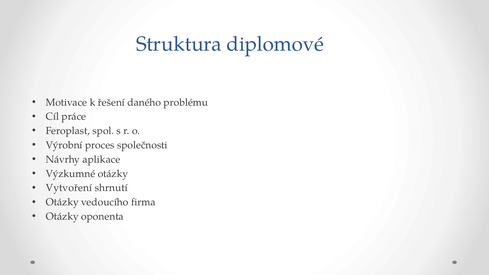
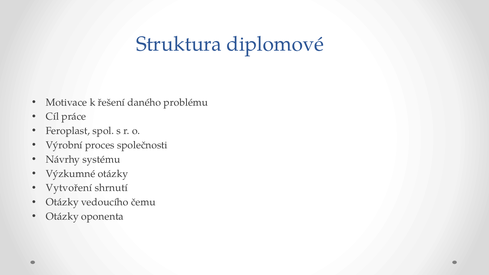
aplikace: aplikace -> systému (101, 159)
firma: firma -> čemu (143, 202)
